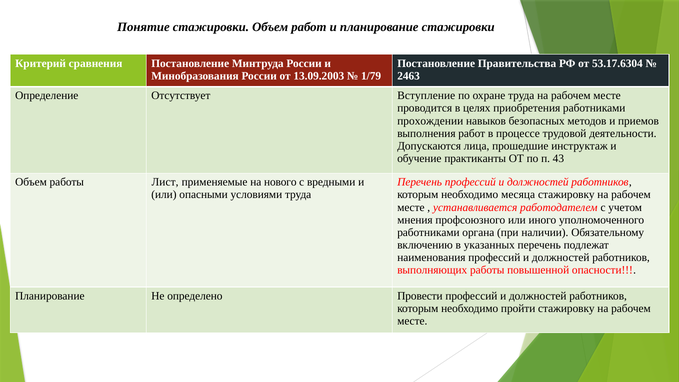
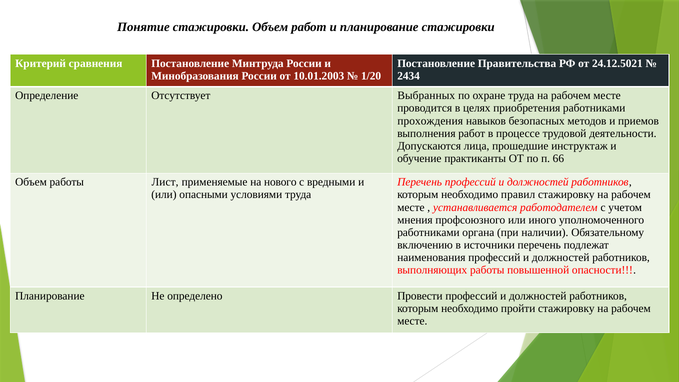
53.17.6304: 53.17.6304 -> 24.12.5021 (617, 63)
13.09.2003: 13.09.2003 -> 10.01.2003 (319, 76)
1/79: 1/79 -> 1/20 (371, 76)
2463: 2463 -> 2434 (409, 76)
Вступление: Вступление -> Выбранных (426, 96)
прохождении: прохождении -> прохождения (430, 121)
43: 43 -> 66 (558, 158)
месяца: месяца -> правил (518, 195)
указанных: указанных -> источники (489, 245)
